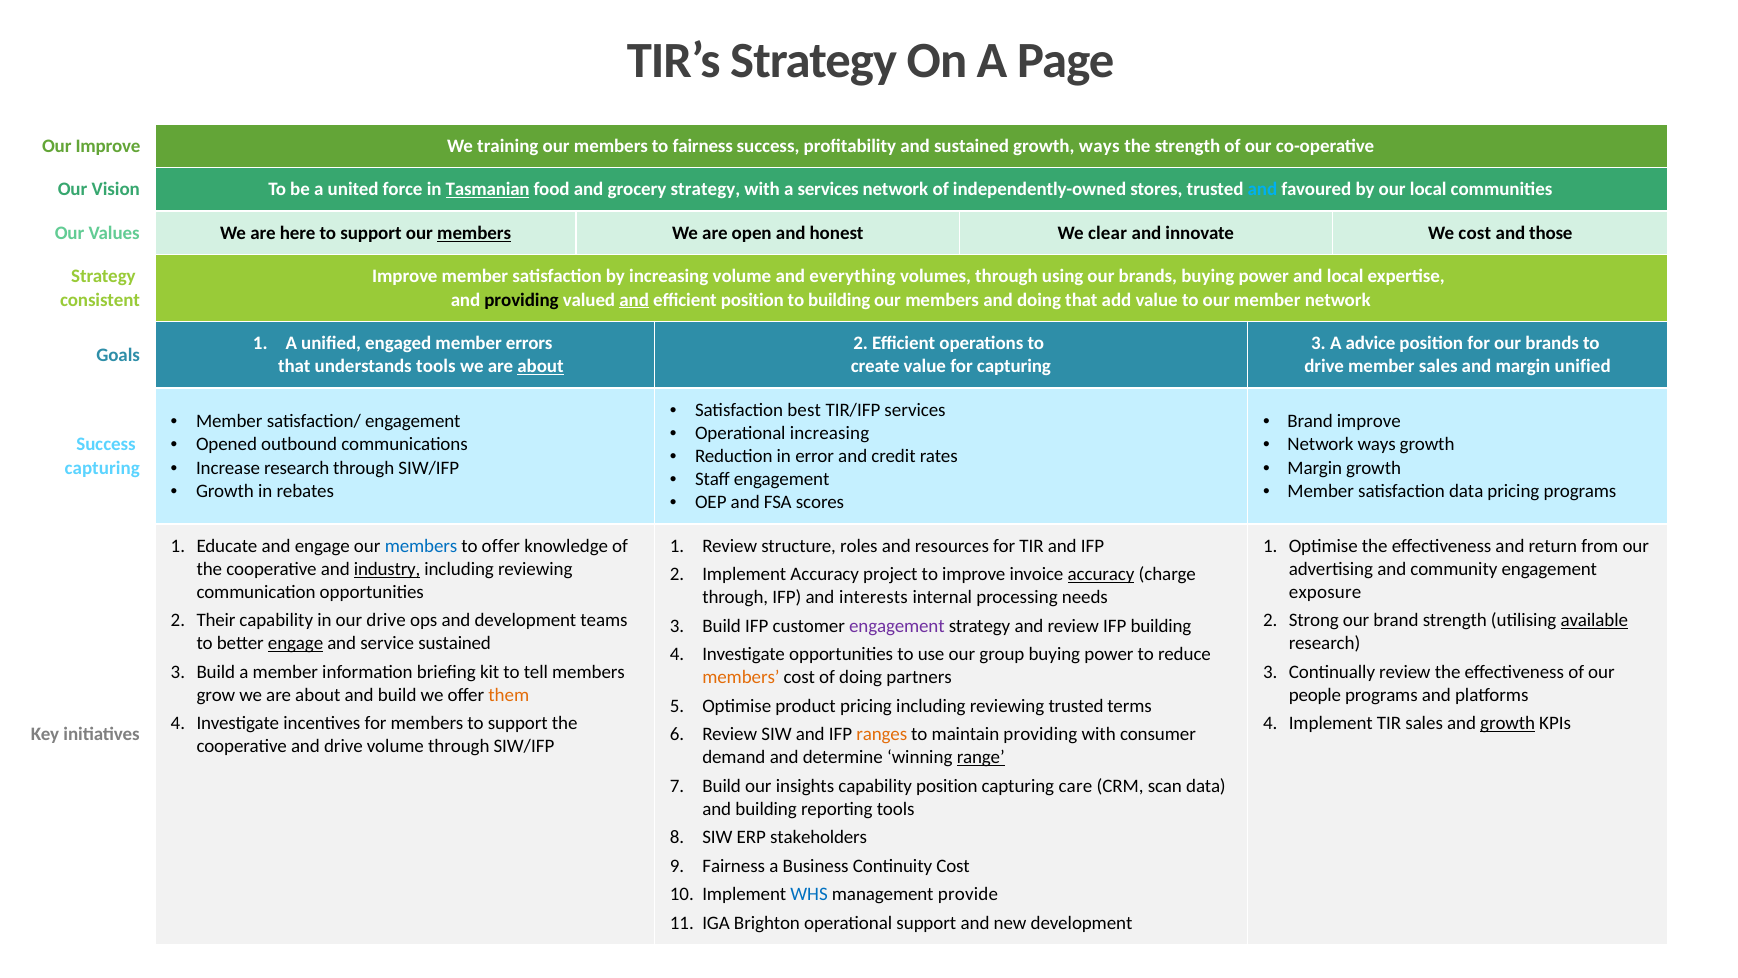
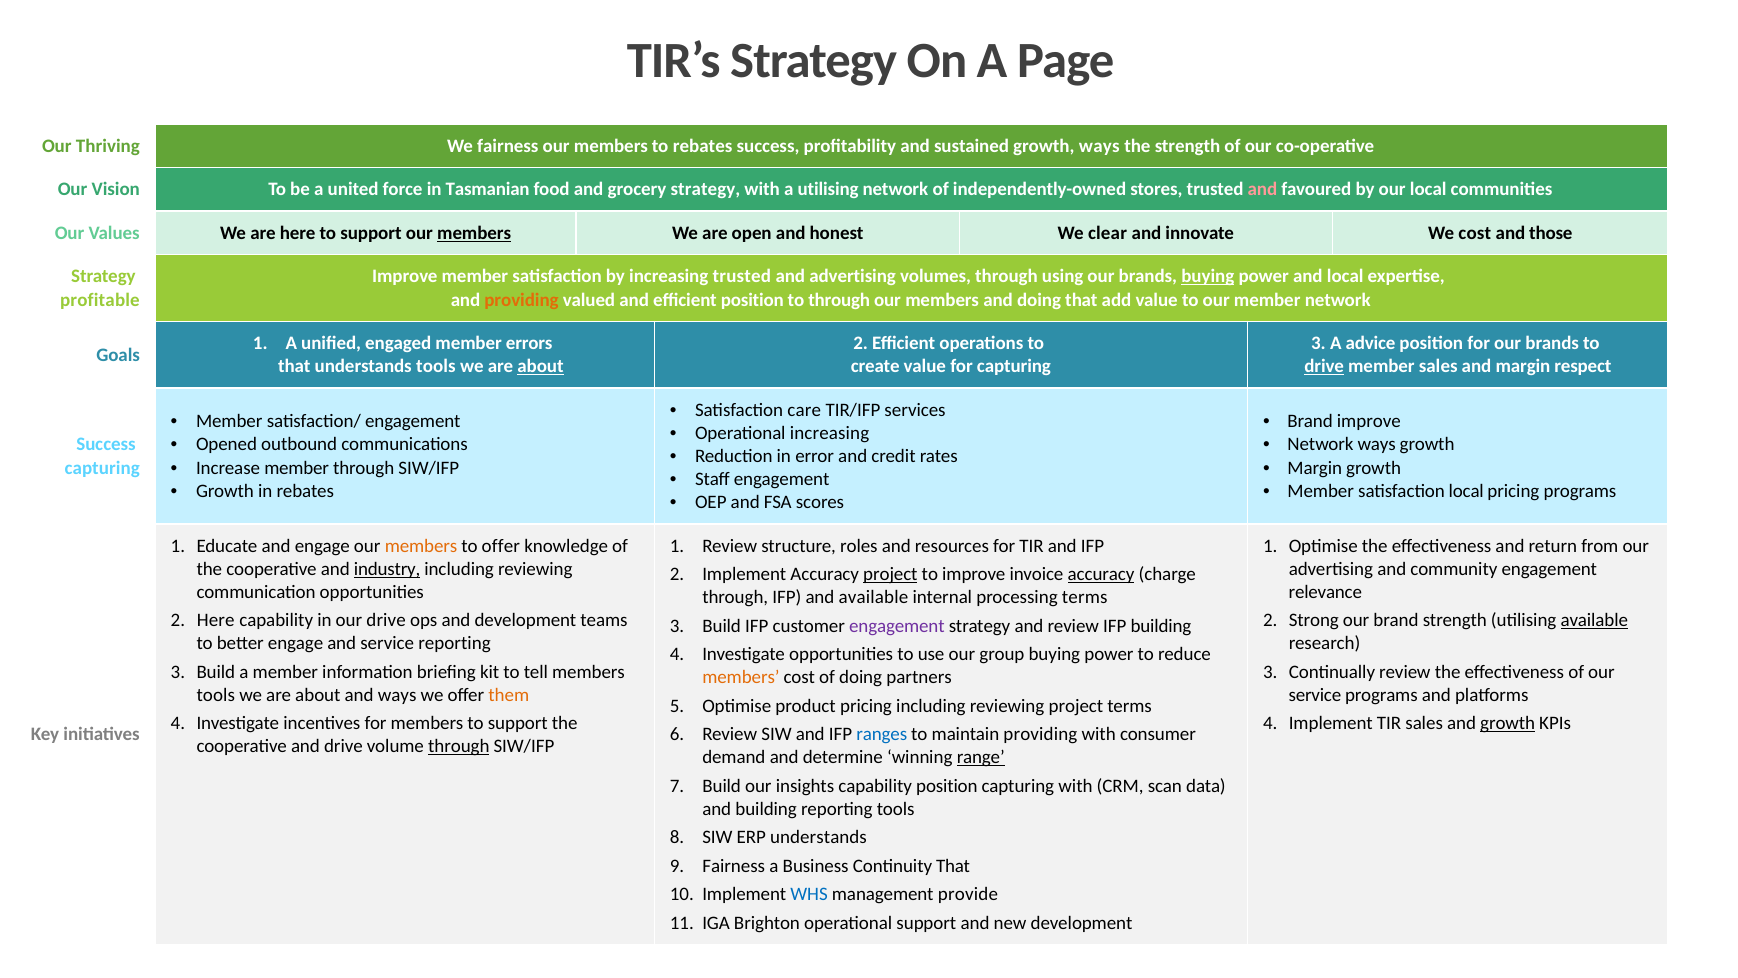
Our Improve: Improve -> Thriving (108, 146)
We training: training -> fairness (508, 146)
to fairness: fairness -> rebates (703, 146)
Tasmanian underline: present -> none (488, 189)
a services: services -> utilising (828, 189)
and colour: light blue -> pink (1262, 189)
increasing volume: volume -> trusted (742, 277)
and everything: everything -> advertising (853, 277)
buying underline: none -> present (1208, 277)
consistent: consistent -> profitable (100, 300)
providing colour: black -> orange (522, 300)
and underline: present -> none (634, 300)
to building: building -> through (839, 300)
drive underline: none -> present (1324, 366)
margin unified: unified -> respect (1583, 366)
best: best -> care (804, 410)
Increase research: research -> member (297, 468)
satisfaction data: data -> local (1466, 491)
members colour: blue -> orange (421, 546)
project underline: none -> present (890, 574)
exposure: exposure -> relevance (1325, 592)
and interests: interests -> available (873, 597)
processing needs: needs -> terms (1085, 597)
2 Their: Their -> Here (216, 620)
engage underline: present -> none (296, 643)
service sustained: sustained -> reporting (455, 643)
grow: grow -> tools (216, 695)
and build: build -> ways (397, 695)
people: people -> service (1315, 695)
reviewing trusted: trusted -> project (1076, 706)
ranges colour: orange -> blue (882, 734)
through underline: none -> present (459, 746)
capturing care: care -> with (1075, 786)
ERP stakeholders: stakeholders -> understands (819, 837)
Continuity Cost: Cost -> That (953, 866)
